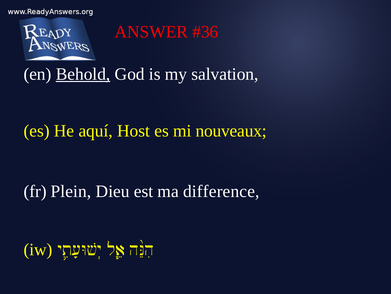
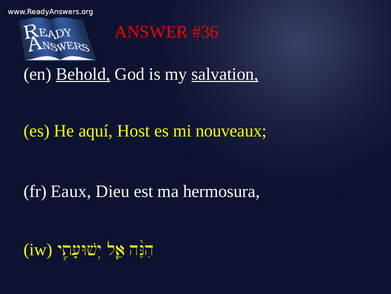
salvation underline: none -> present (225, 74)
Plein: Plein -> Eaux (71, 191)
difference: difference -> hermosura (221, 191)
